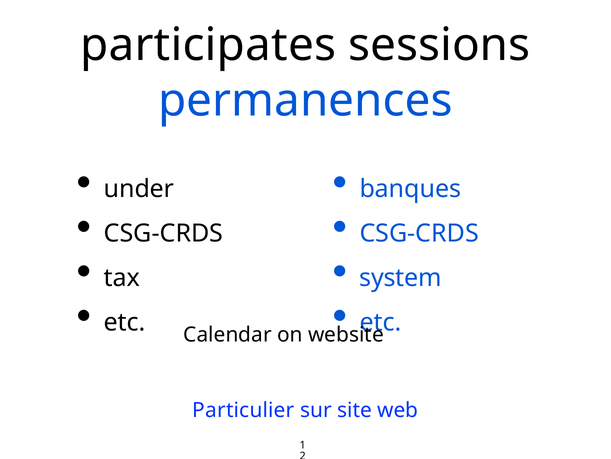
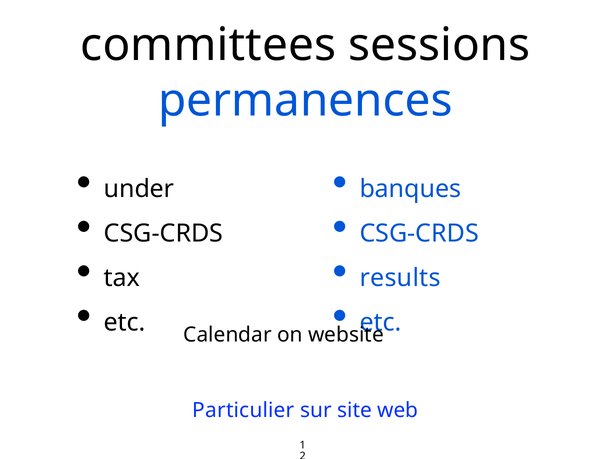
participates: participates -> committees (208, 45)
system: system -> results (400, 277)
